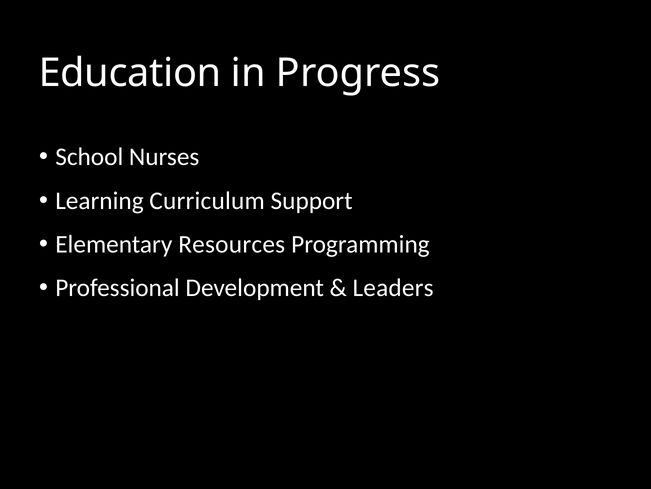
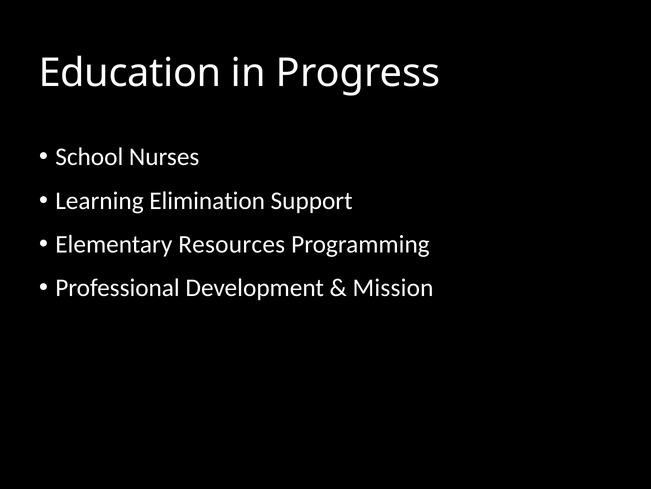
Curriculum: Curriculum -> Elimination (207, 200)
Leaders: Leaders -> Mission (393, 288)
